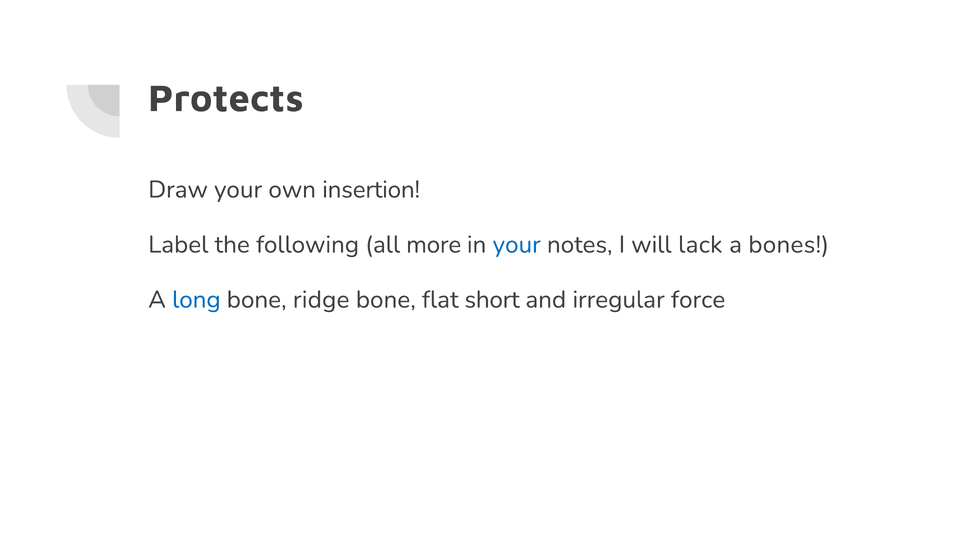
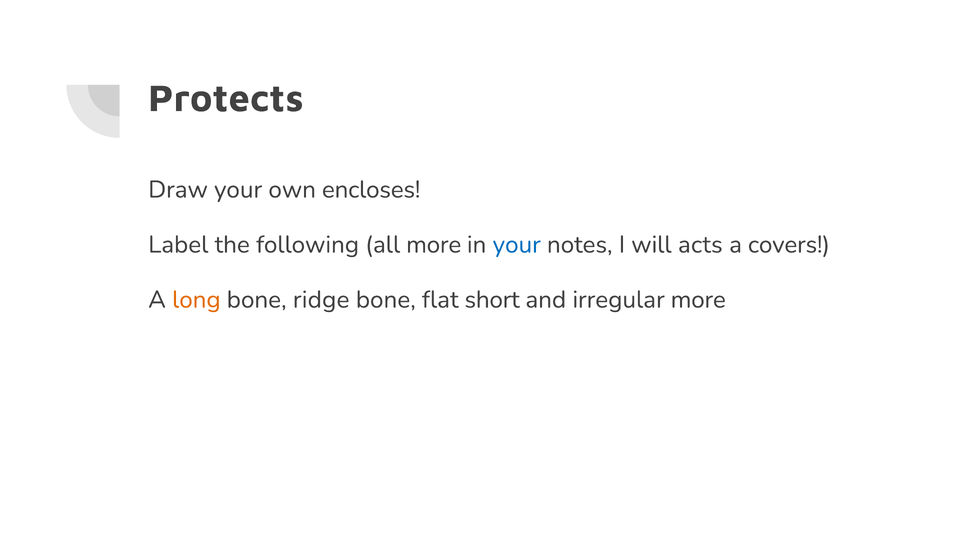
insertion: insertion -> encloses (371, 190)
lack: lack -> acts (700, 245)
bones: bones -> covers (789, 245)
long colour: blue -> orange (196, 300)
irregular force: force -> more (698, 300)
